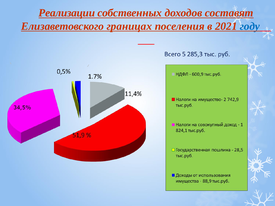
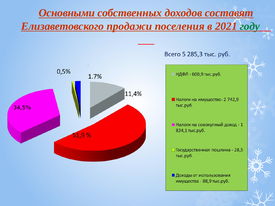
Реализации: Реализации -> Основными (67, 13)
границах: границах -> продажи (129, 26)
году colour: blue -> green (250, 26)
